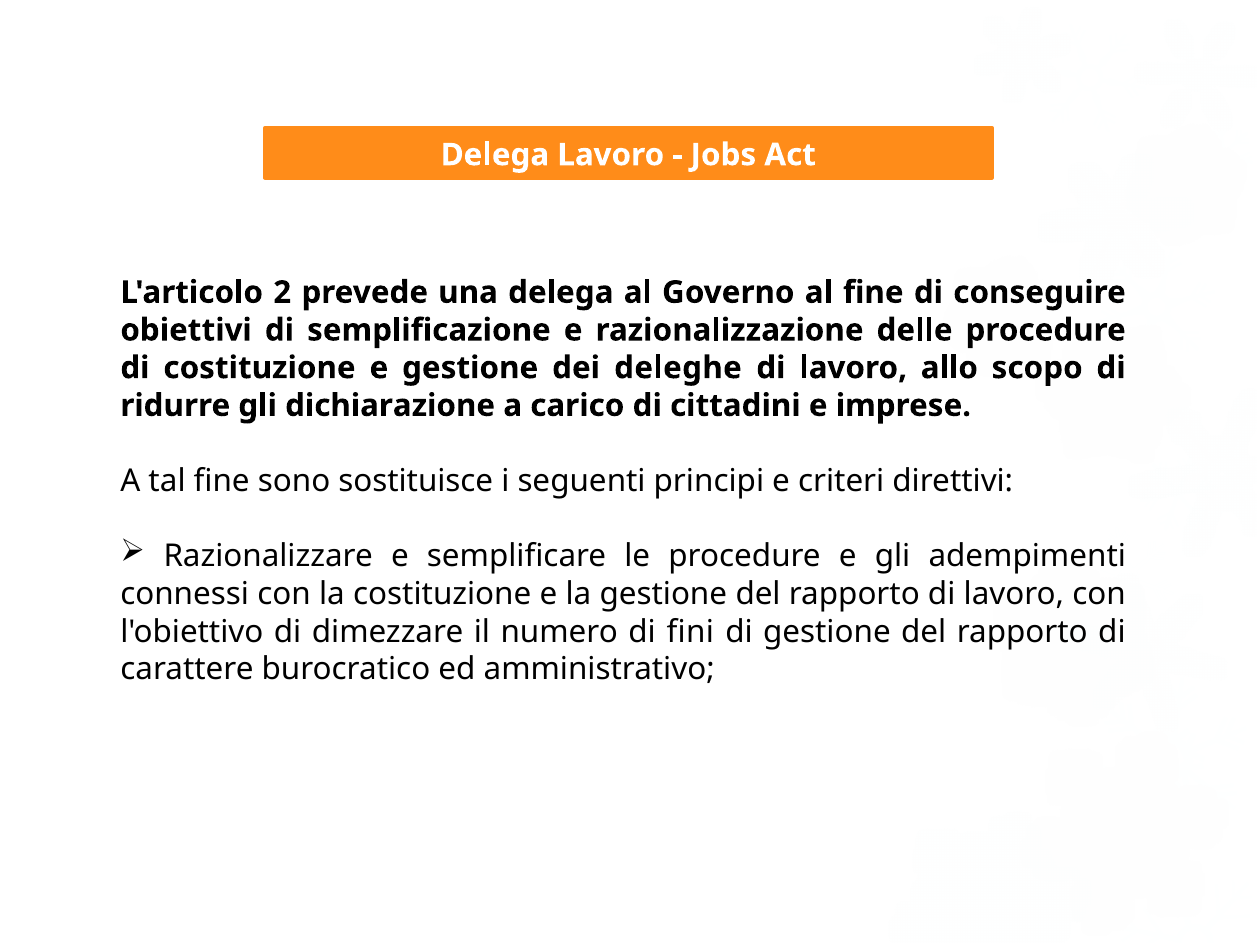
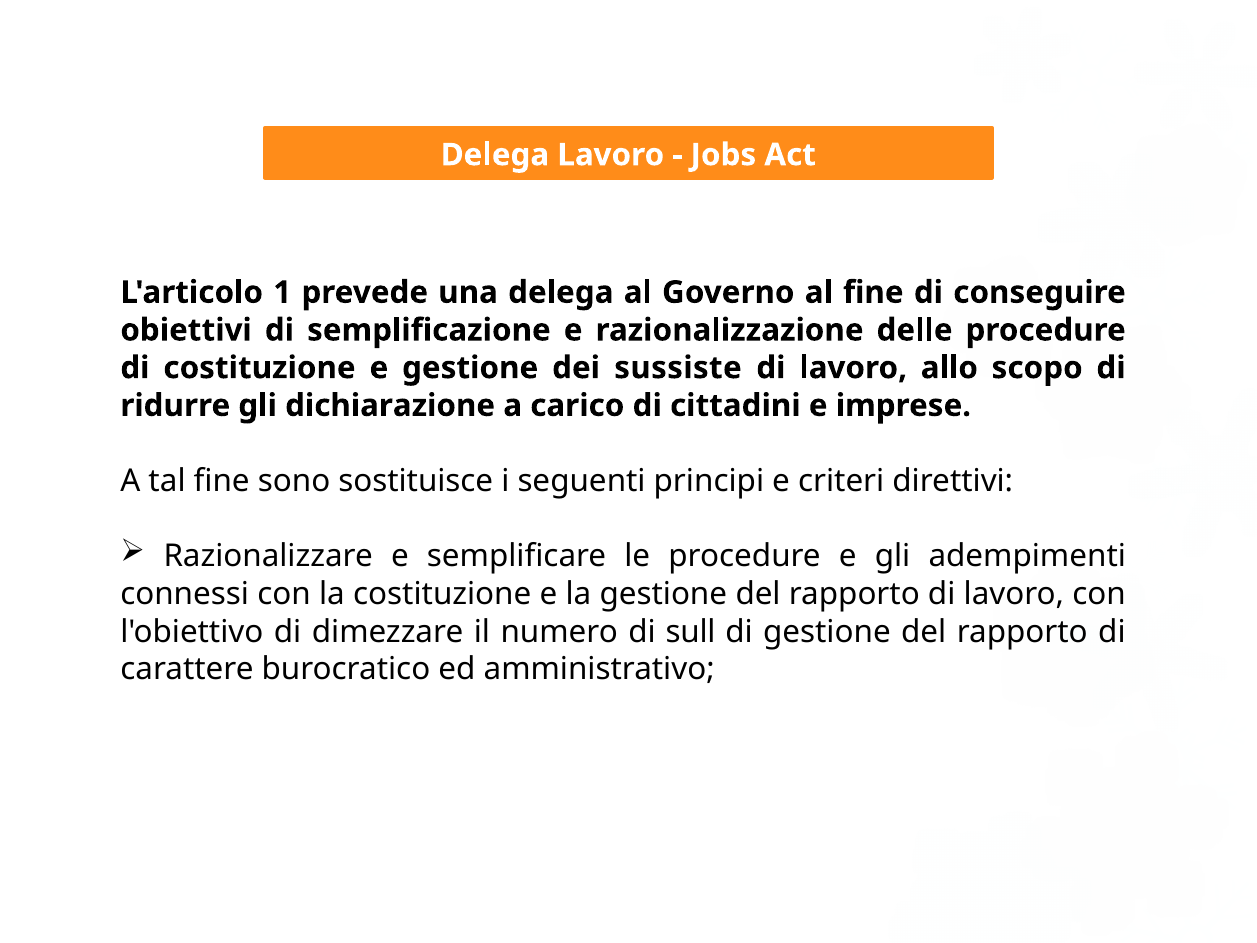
2: 2 -> 1 (282, 292)
deleghe: deleghe -> sussiste (678, 368)
fini: fini -> sull (691, 632)
